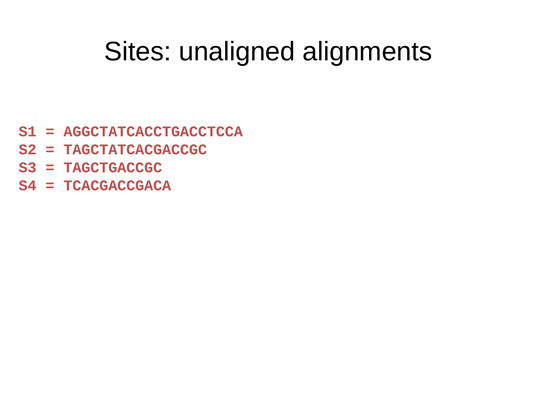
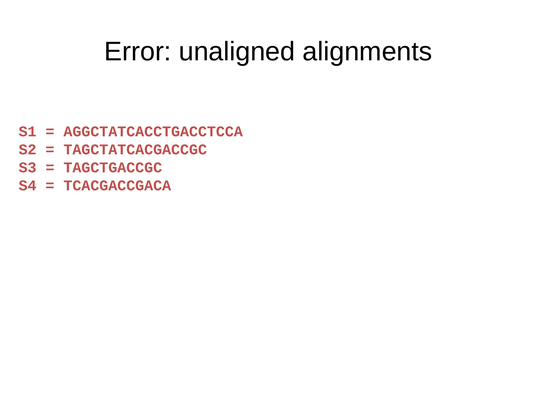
Sites: Sites -> Error (138, 52)
